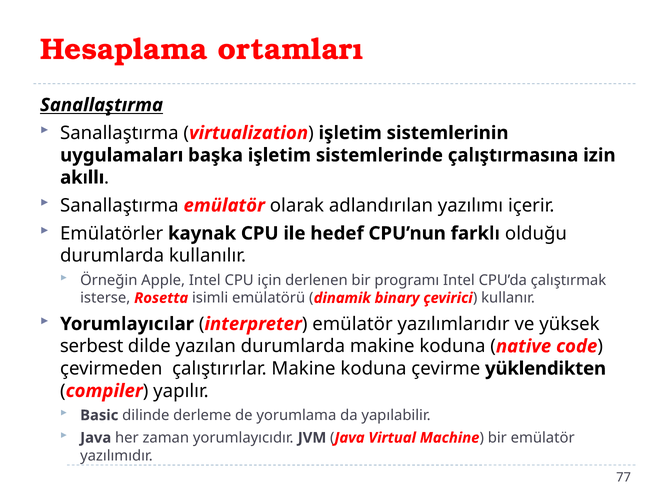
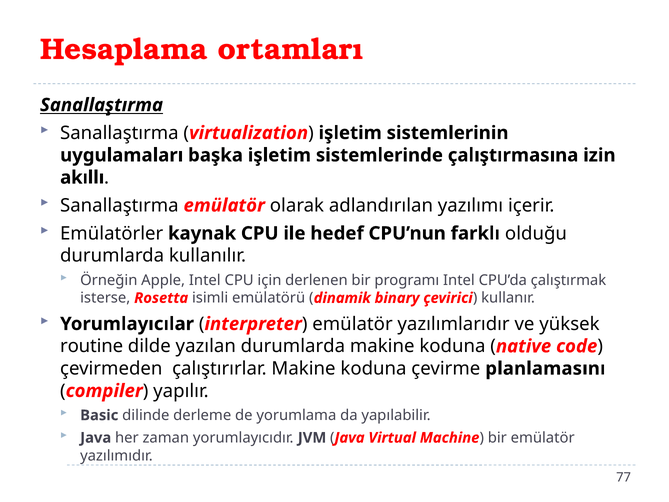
serbest: serbest -> routine (92, 346)
yüklendikten: yüklendikten -> planlamasını (545, 368)
